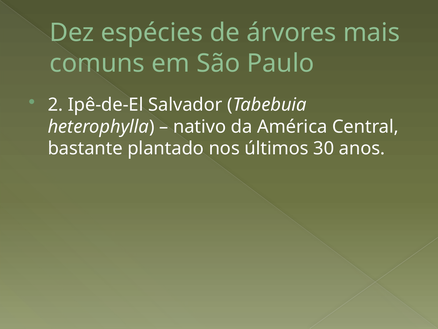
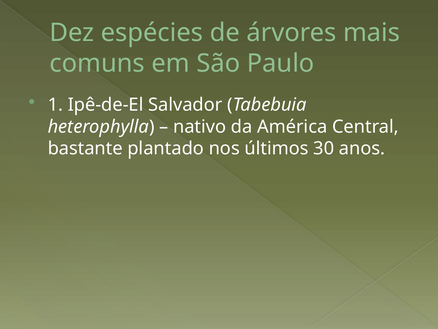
2: 2 -> 1 (55, 105)
